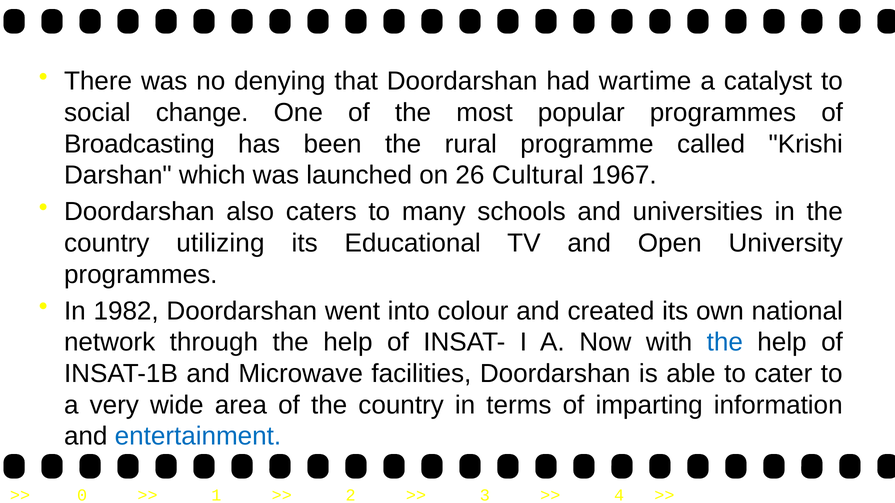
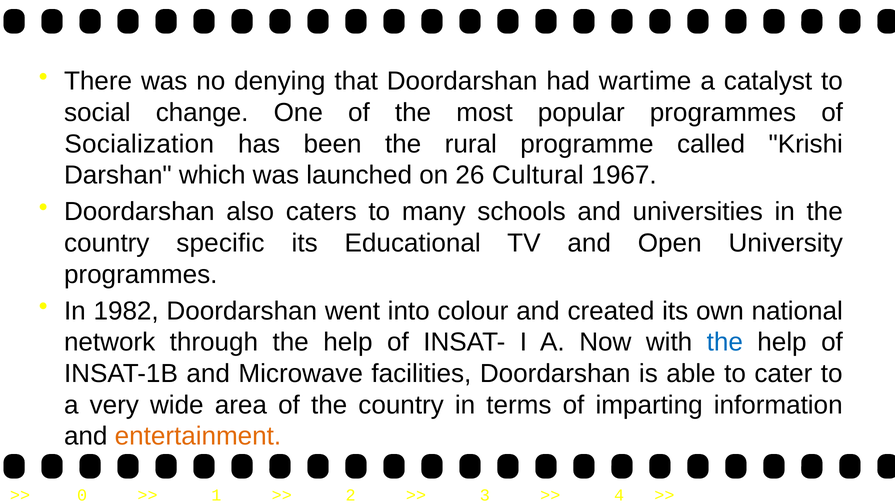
Broadcasting: Broadcasting -> Socialization (139, 144)
utilizing: utilizing -> specific (220, 243)
entertainment colour: blue -> orange (198, 437)
